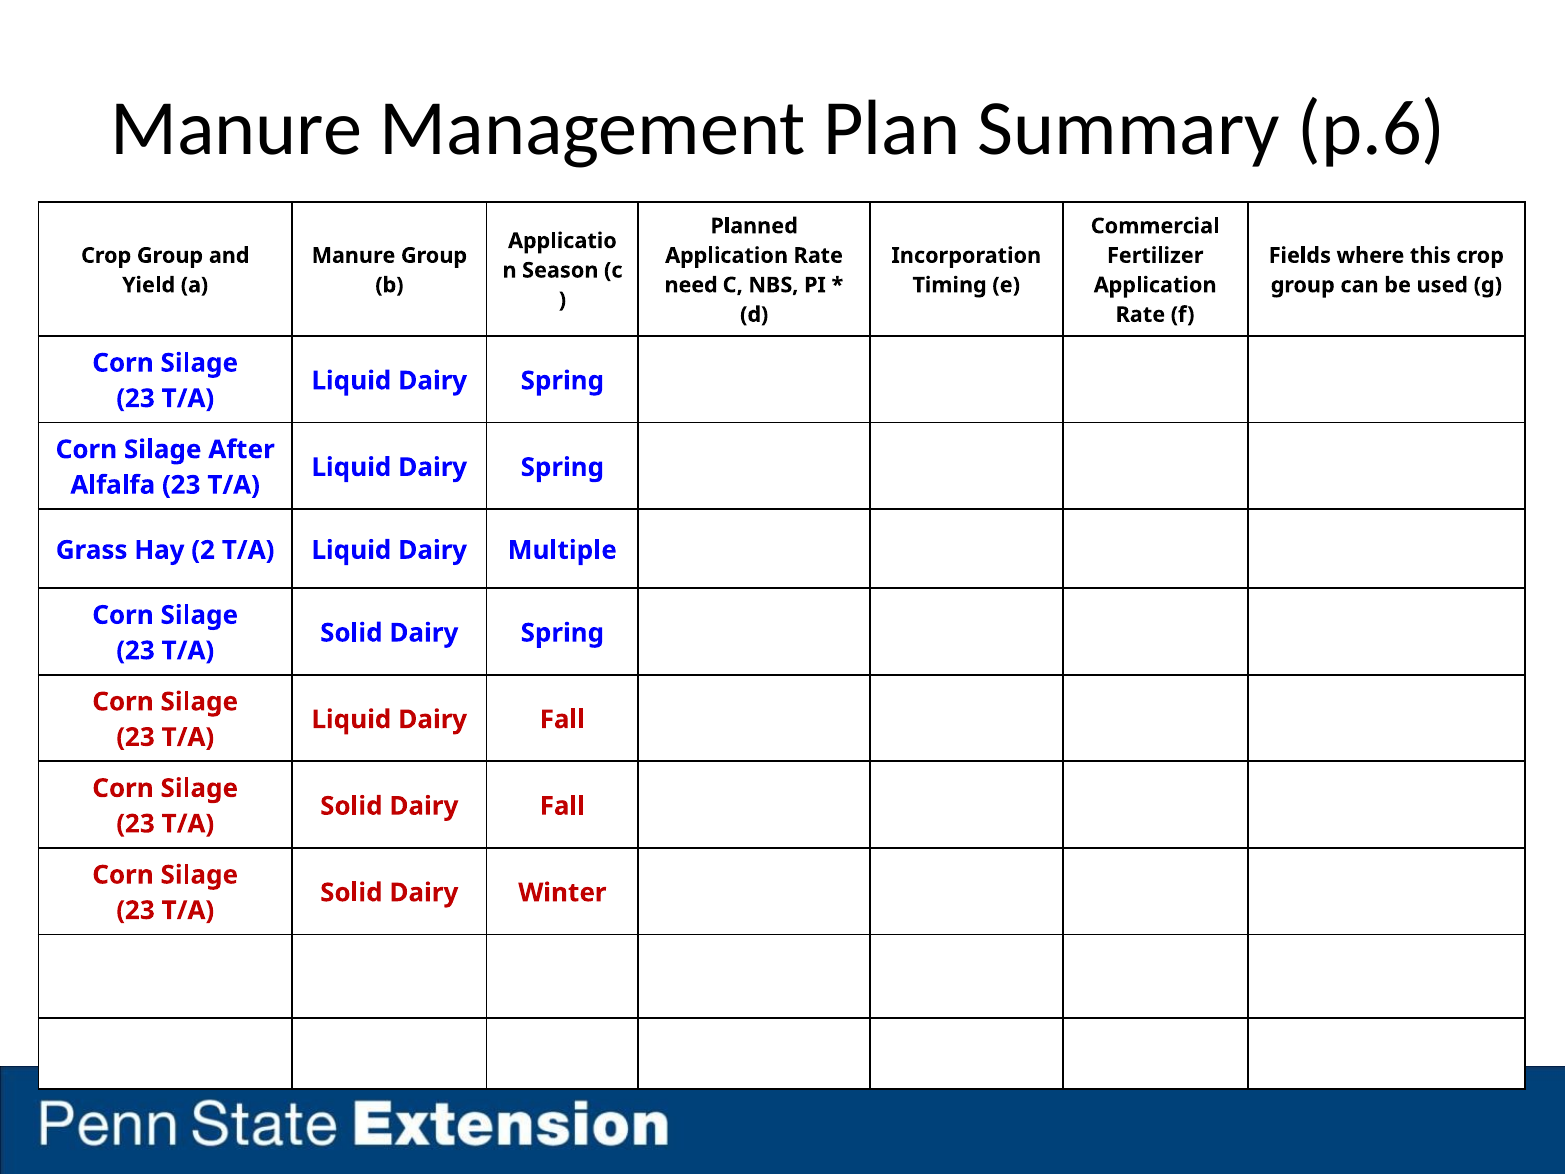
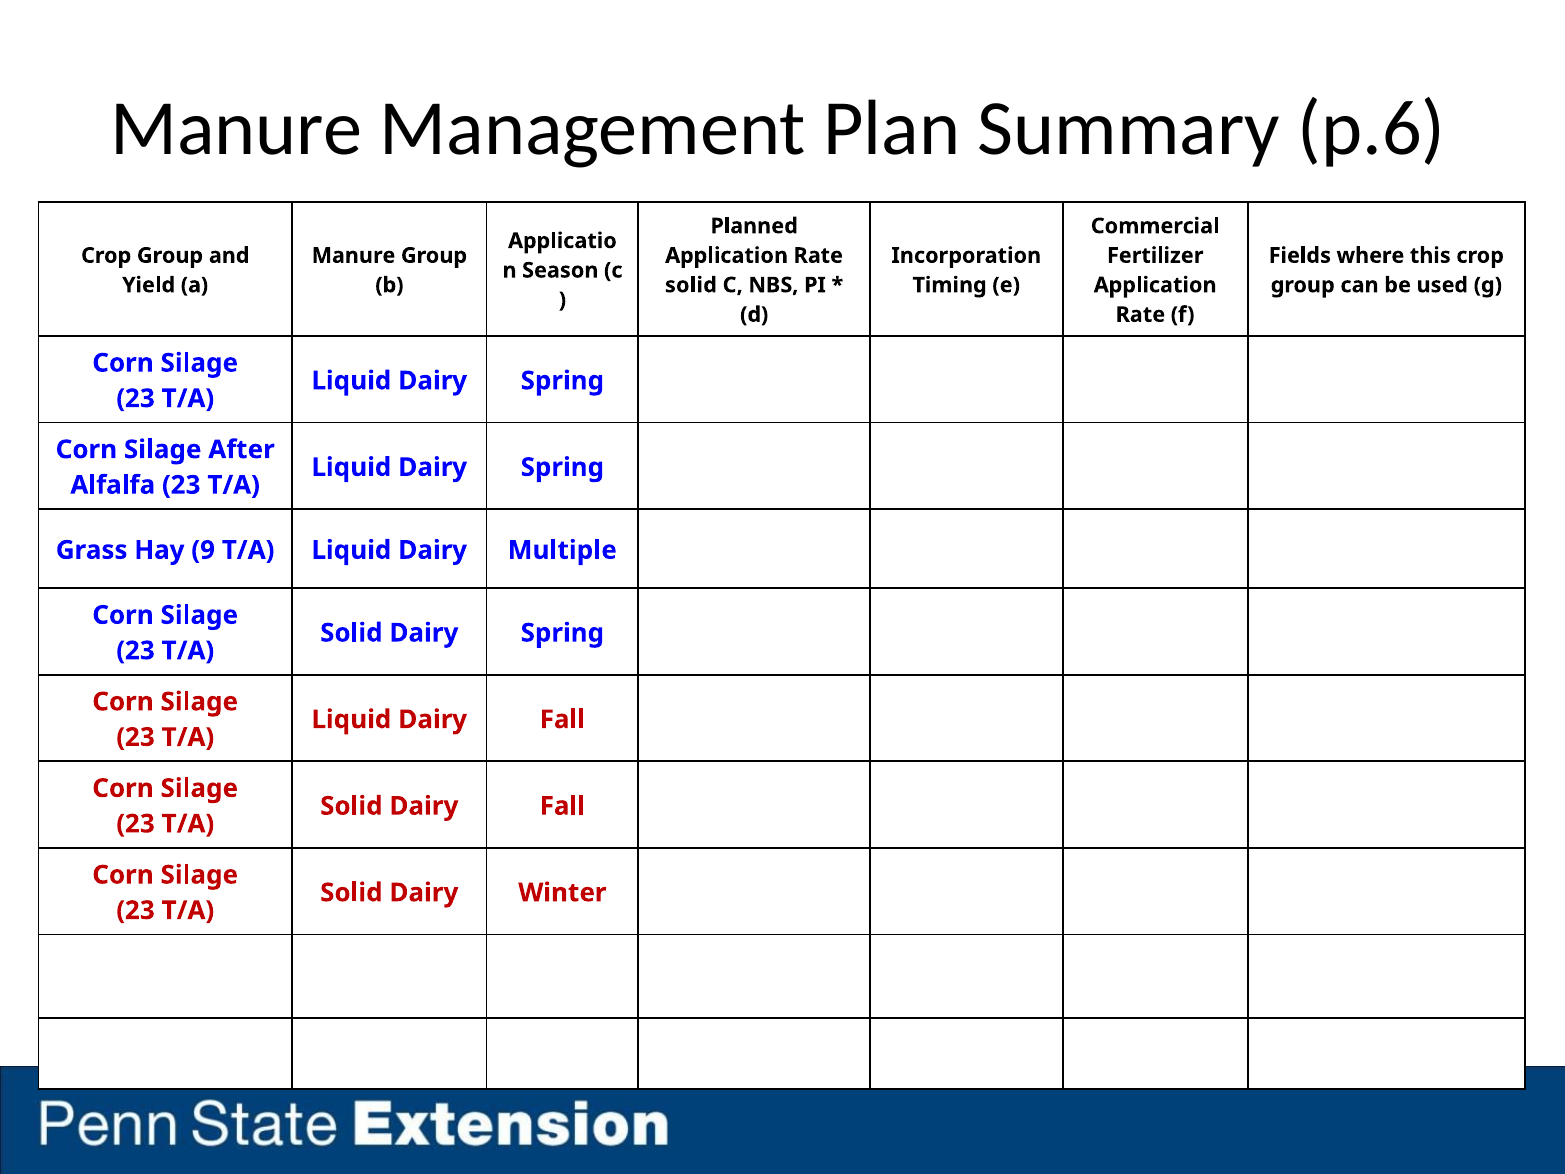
need: need -> solid (691, 285)
2: 2 -> 9 (203, 550)
